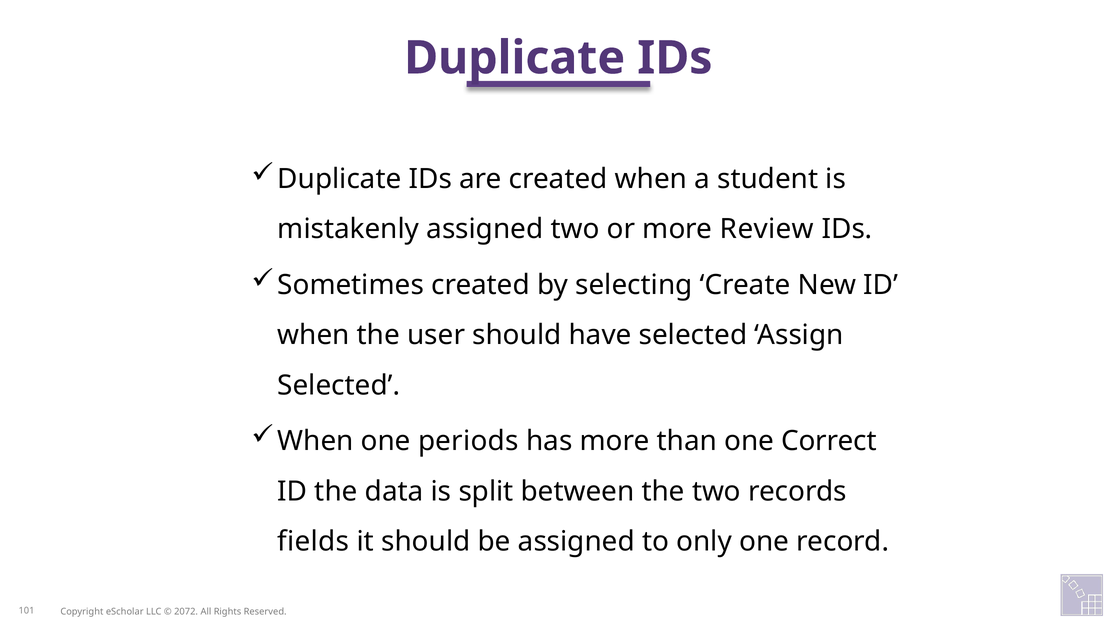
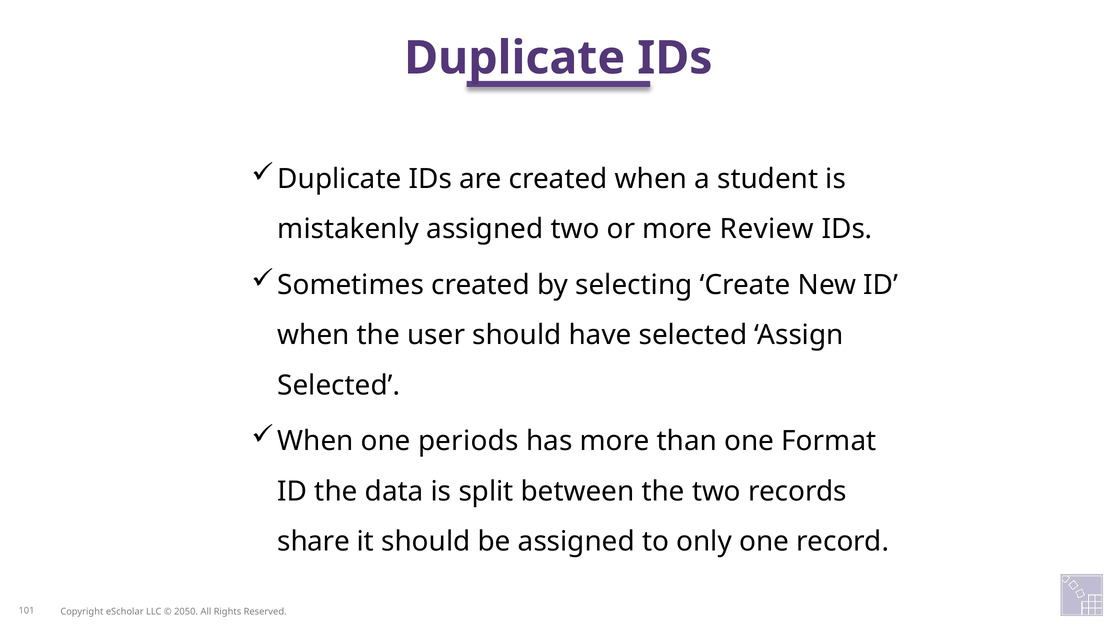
Correct: Correct -> Format (829, 441)
fields: fields -> share (314, 542)
2072: 2072 -> 2050 (186, 612)
